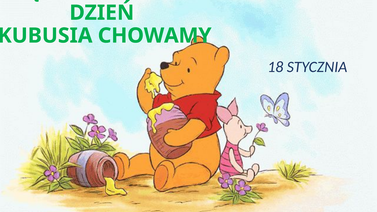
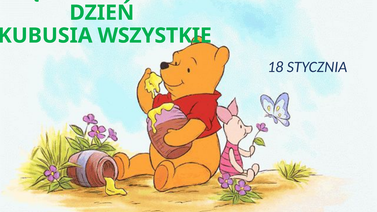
CHOWAMY: CHOWAMY -> WSZYSTKIE (155, 36)
